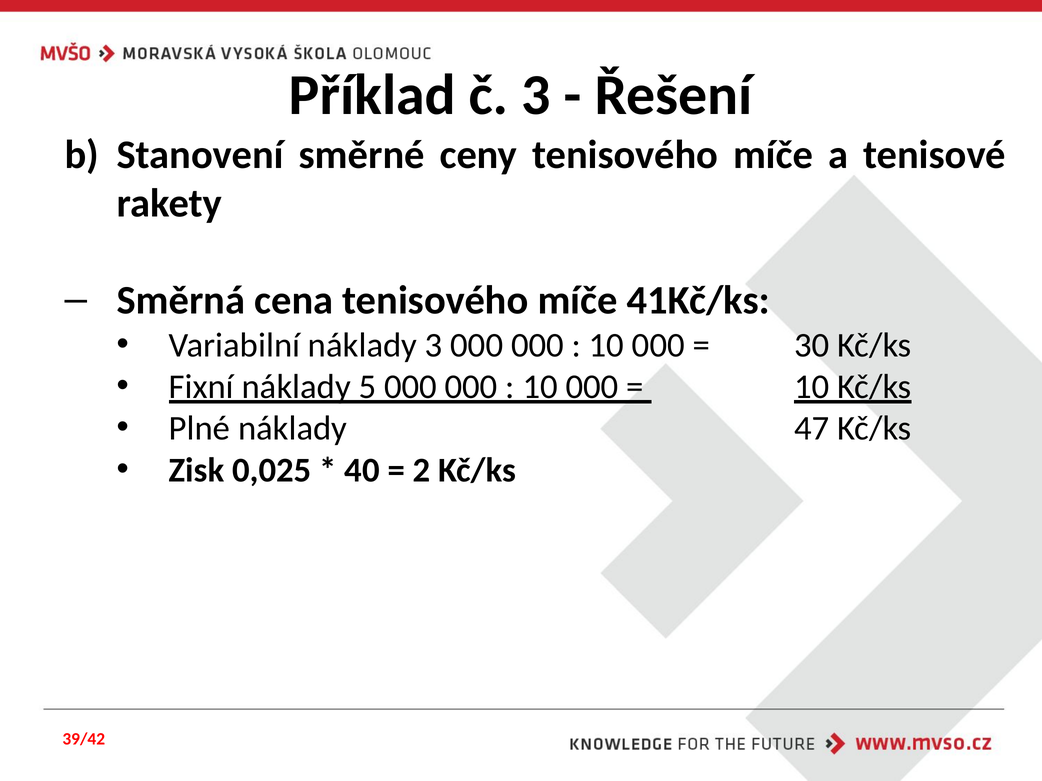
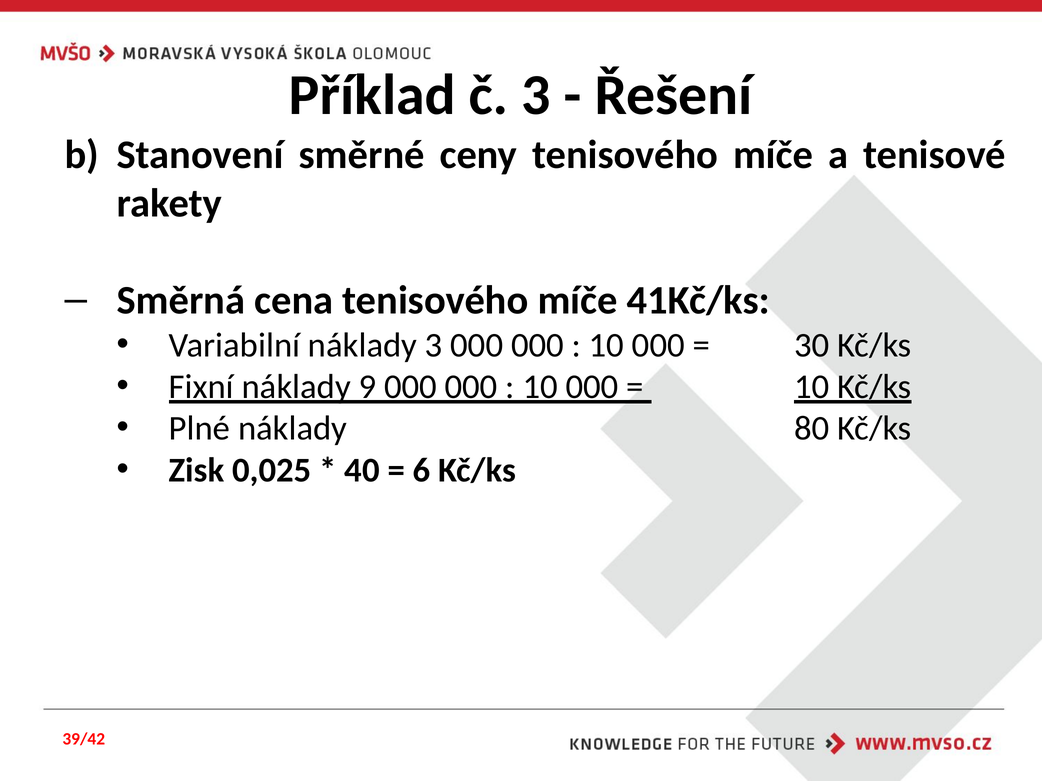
5: 5 -> 9 (367, 387)
47: 47 -> 80 (812, 429)
2: 2 -> 6 (421, 470)
